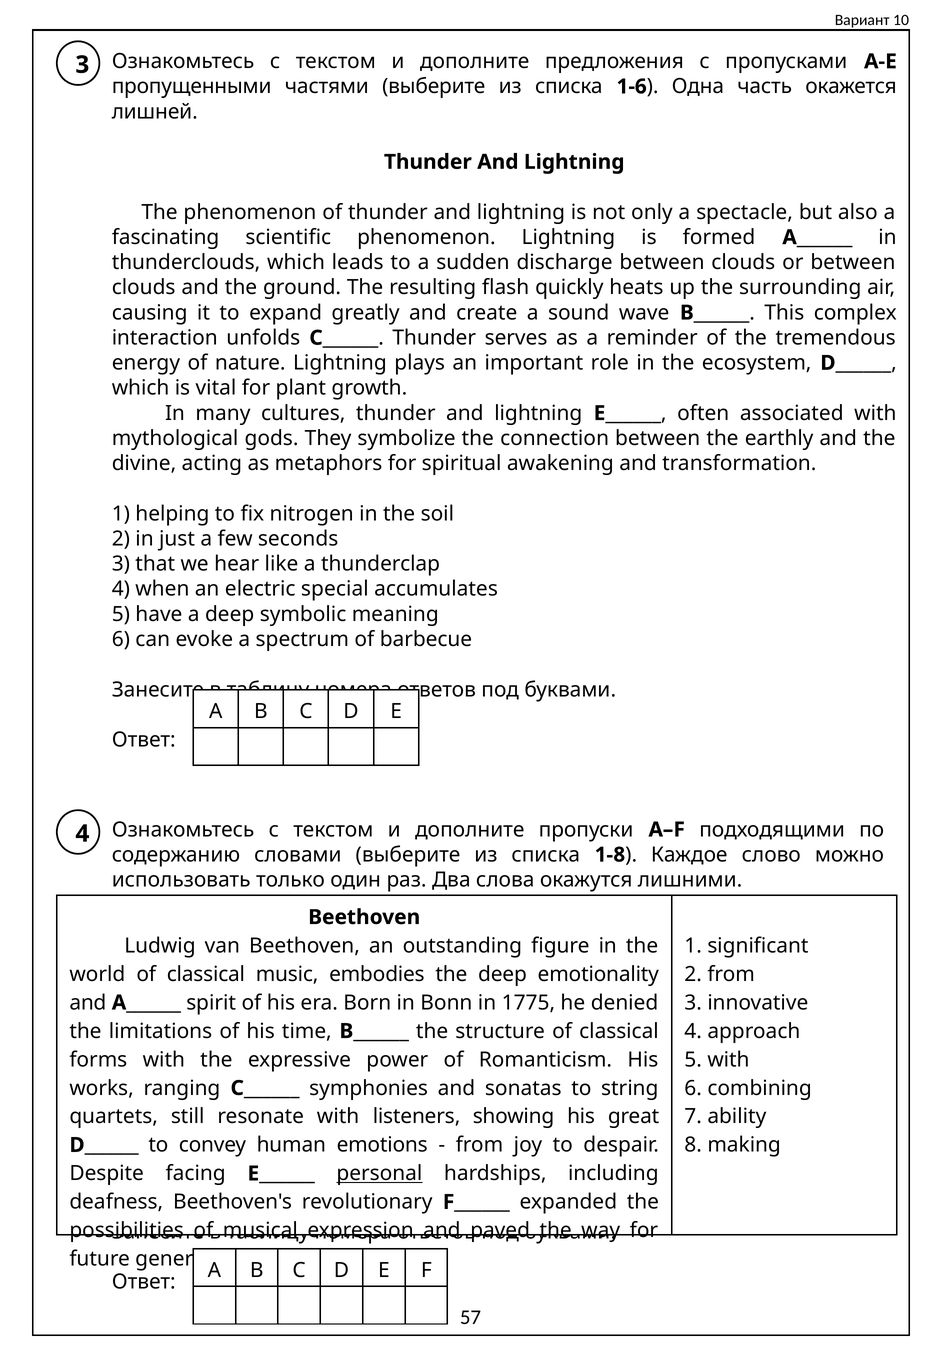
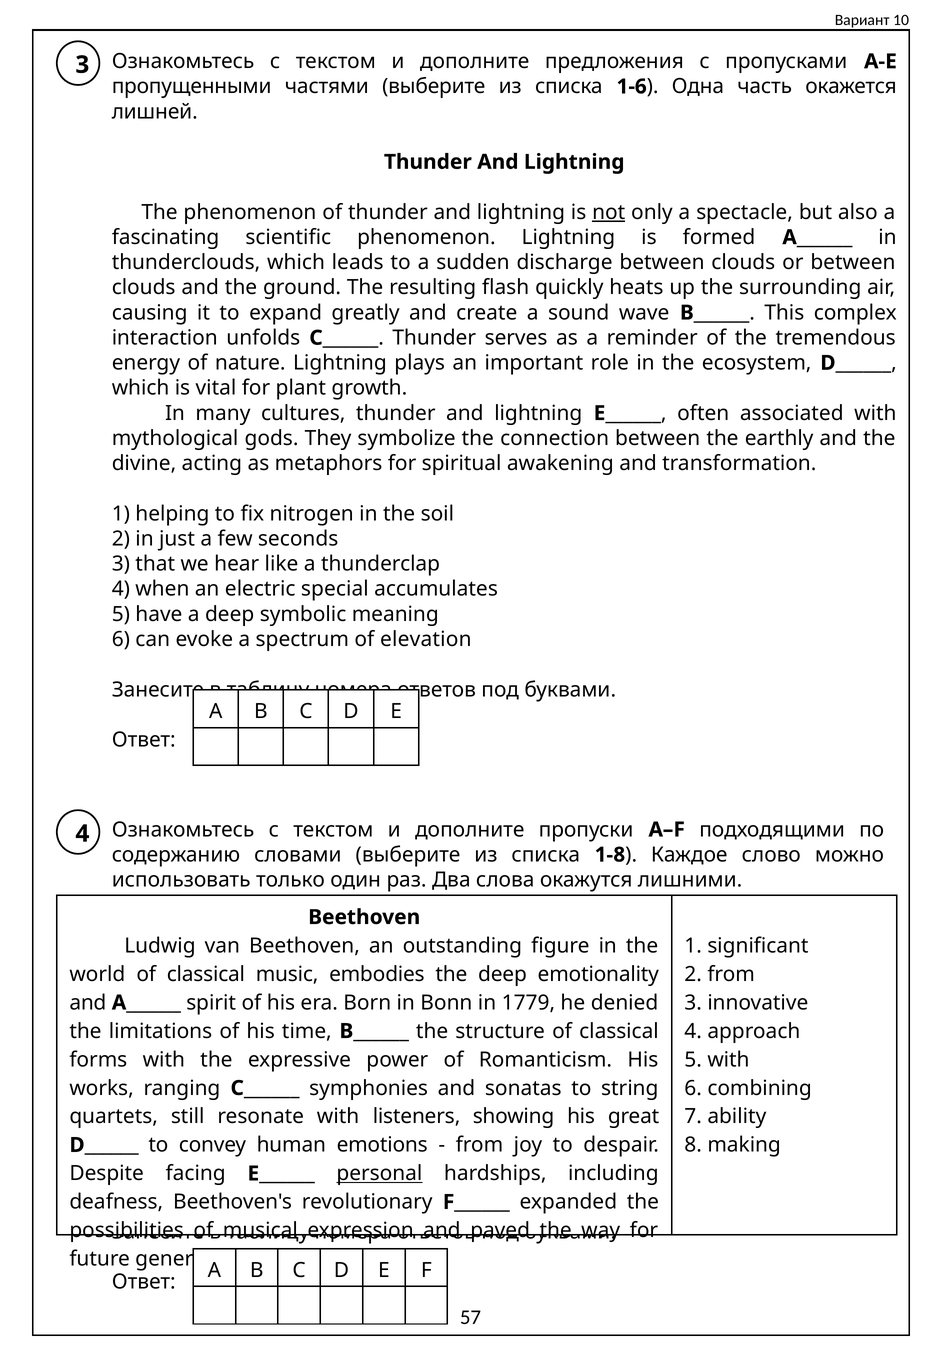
not underline: none -> present (609, 212)
barbecue: barbecue -> elevation (426, 639)
1775: 1775 -> 1779 (528, 1002)
